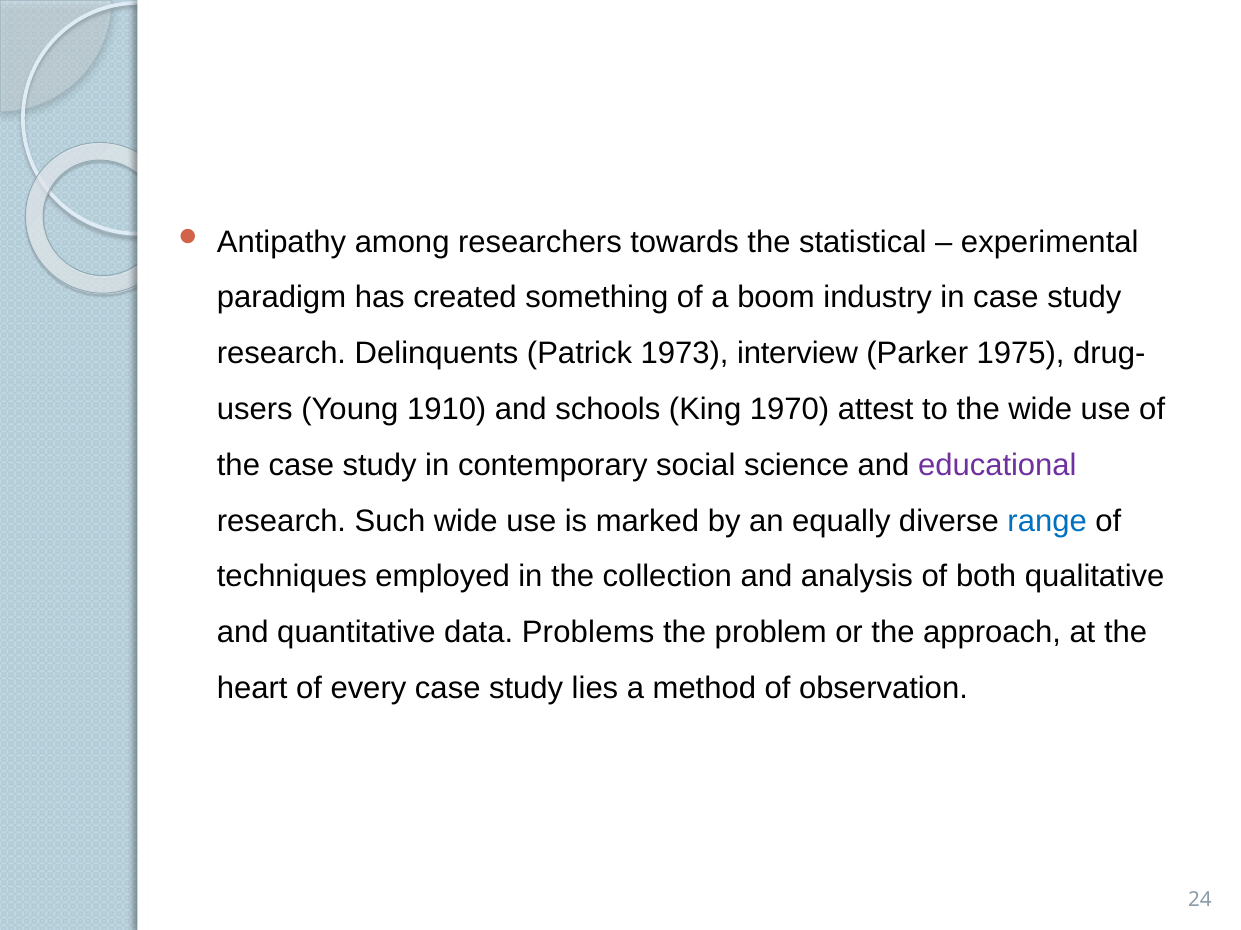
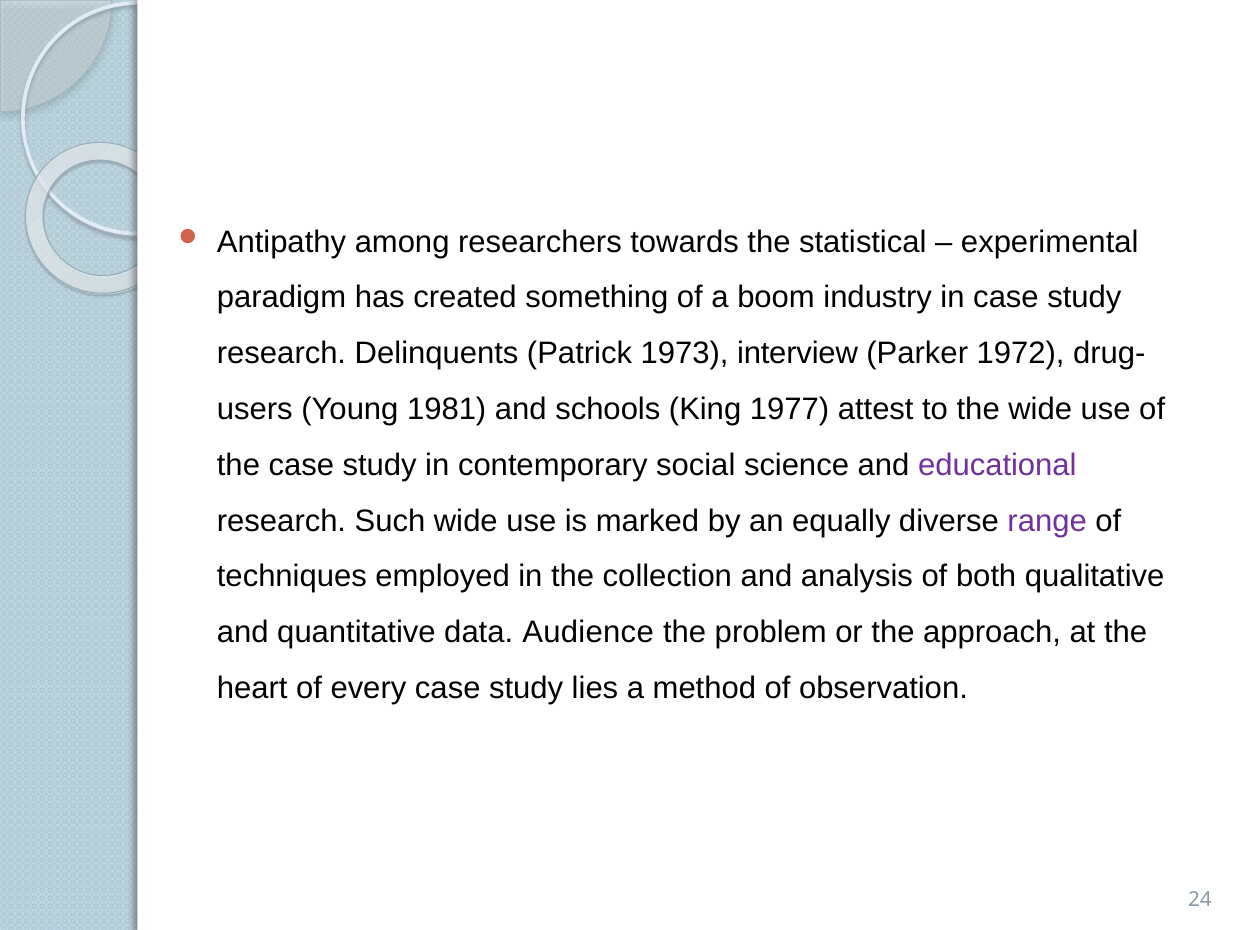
1975: 1975 -> 1972 (1021, 354)
1910: 1910 -> 1981 (447, 410)
1970: 1970 -> 1977 (790, 410)
range colour: blue -> purple (1047, 521)
Problems: Problems -> Audience (588, 633)
